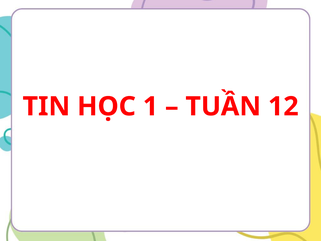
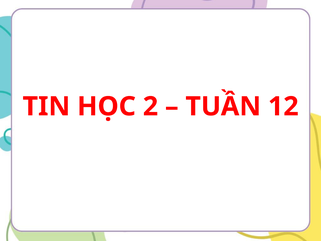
1: 1 -> 2 (150, 106)
